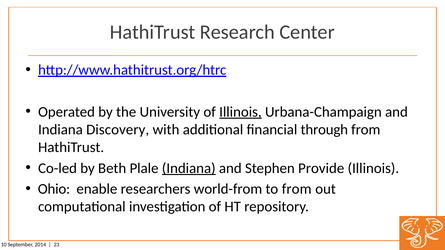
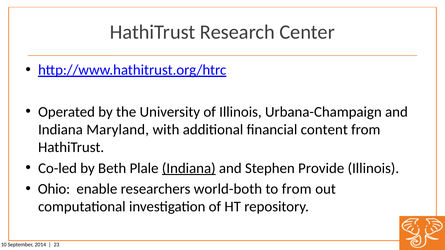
Illinois underline: present -> none (240, 112)
Discovery: Discovery -> Maryland (118, 130)
through: through -> content (324, 130)
world-from: world-from -> world-both (228, 189)
